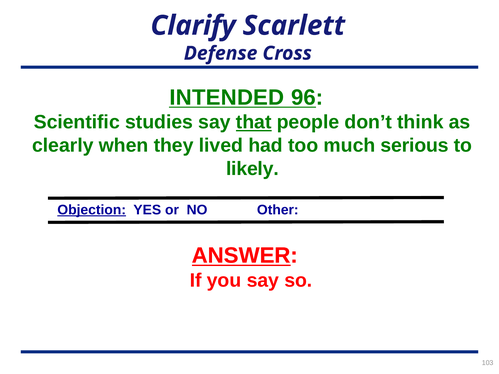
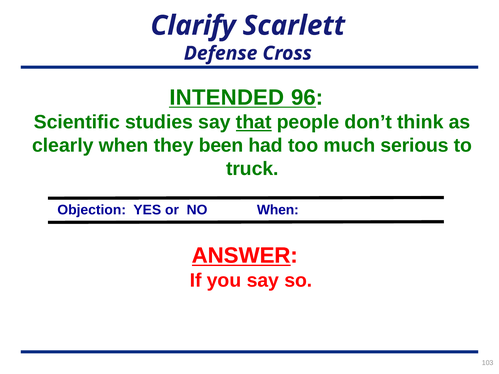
lived: lived -> been (221, 146)
likely: likely -> truck (252, 169)
Objection underline: present -> none (92, 210)
NO Other: Other -> When (278, 210)
